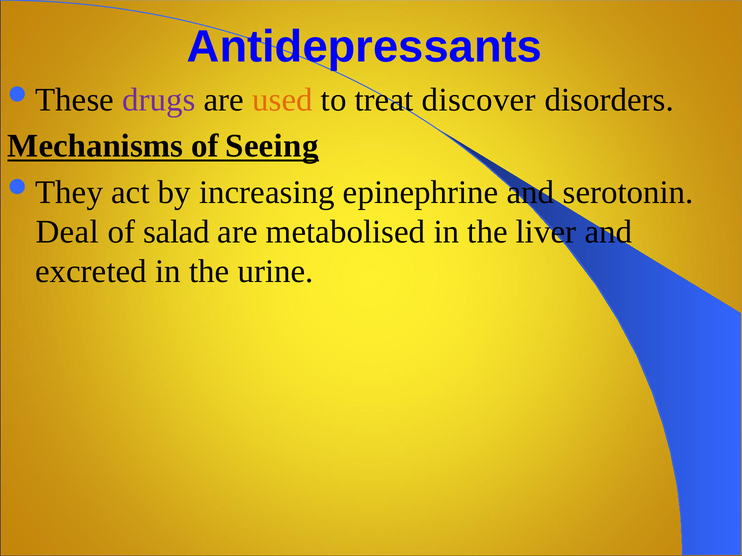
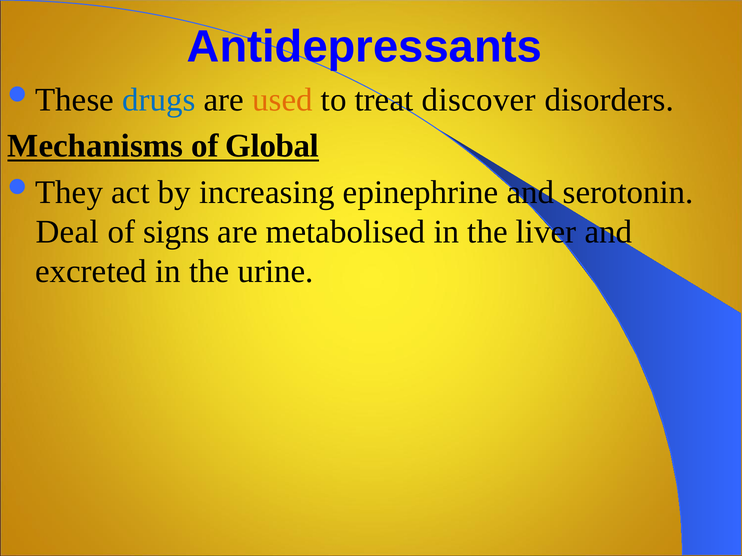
drugs colour: purple -> blue (159, 100)
Seeing: Seeing -> Global (272, 146)
salad: salad -> signs (176, 232)
